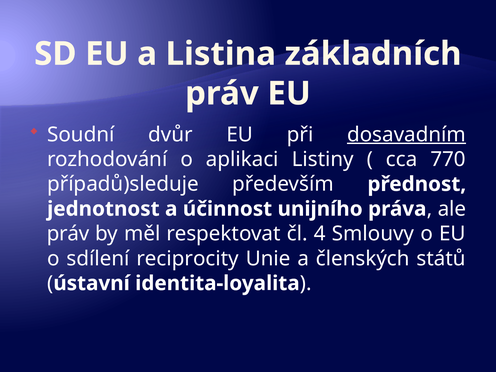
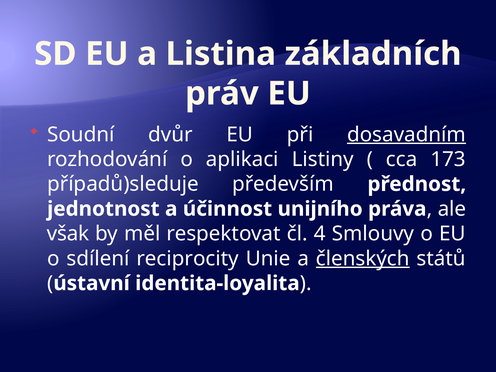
770: 770 -> 173 (448, 159)
práv: práv -> však (68, 234)
členských underline: none -> present (363, 259)
